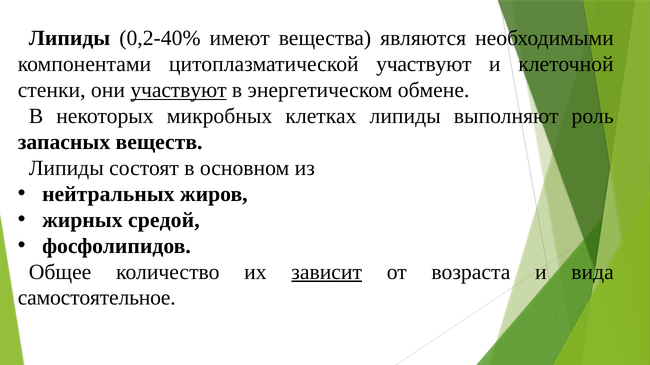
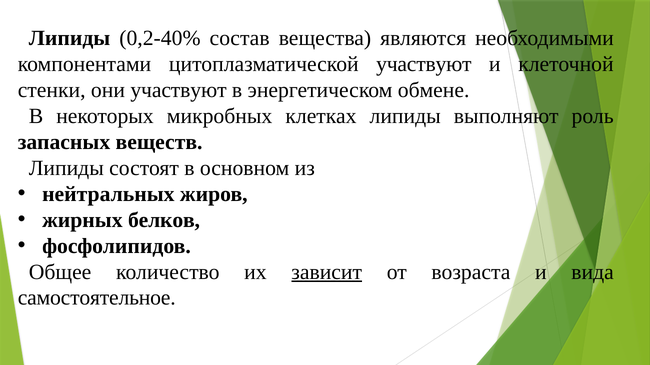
имеют: имеют -> состав (240, 38)
участвуют underline: present -> none (179, 90)
средой: средой -> белков (164, 220)
